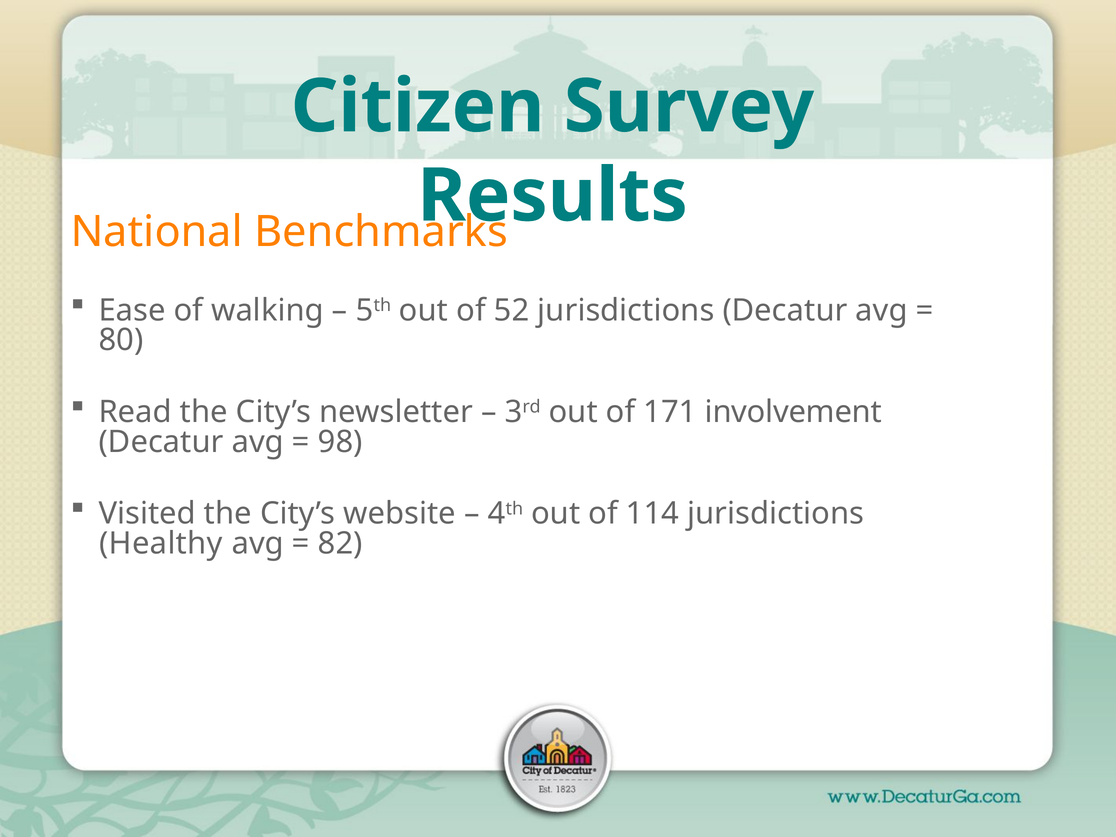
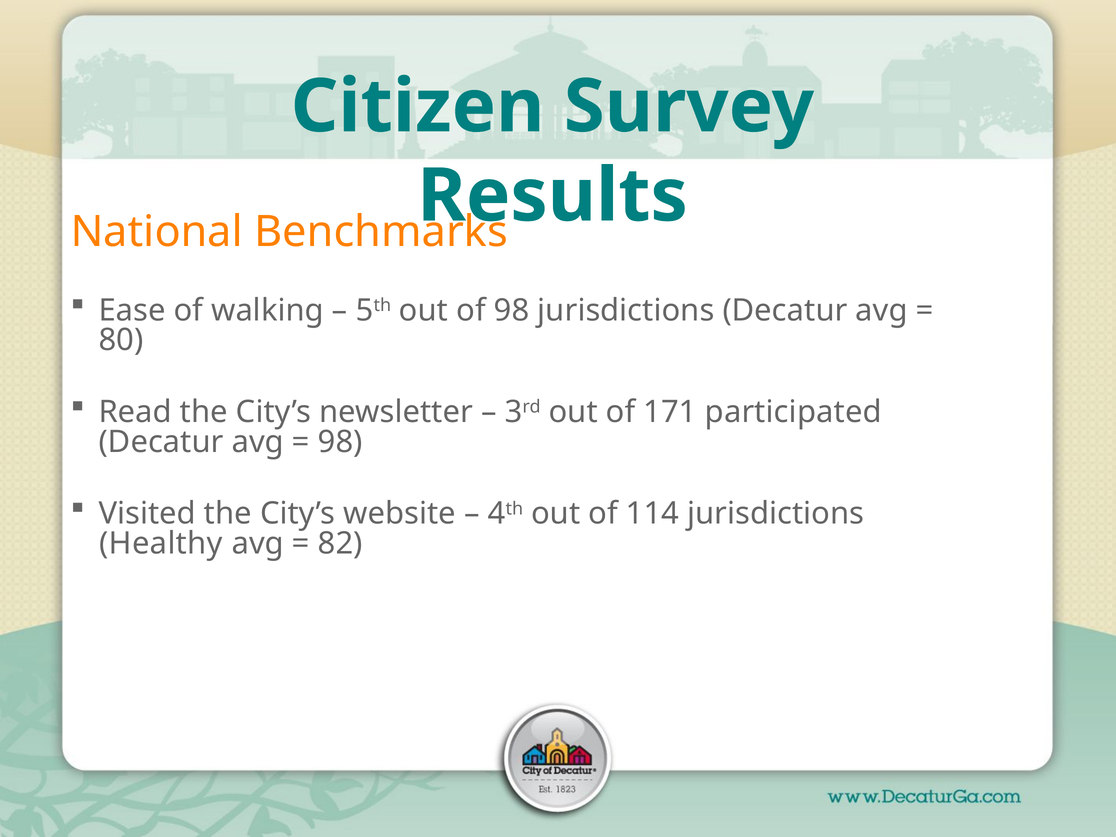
of 52: 52 -> 98 (512, 310)
involvement: involvement -> participated (793, 412)
